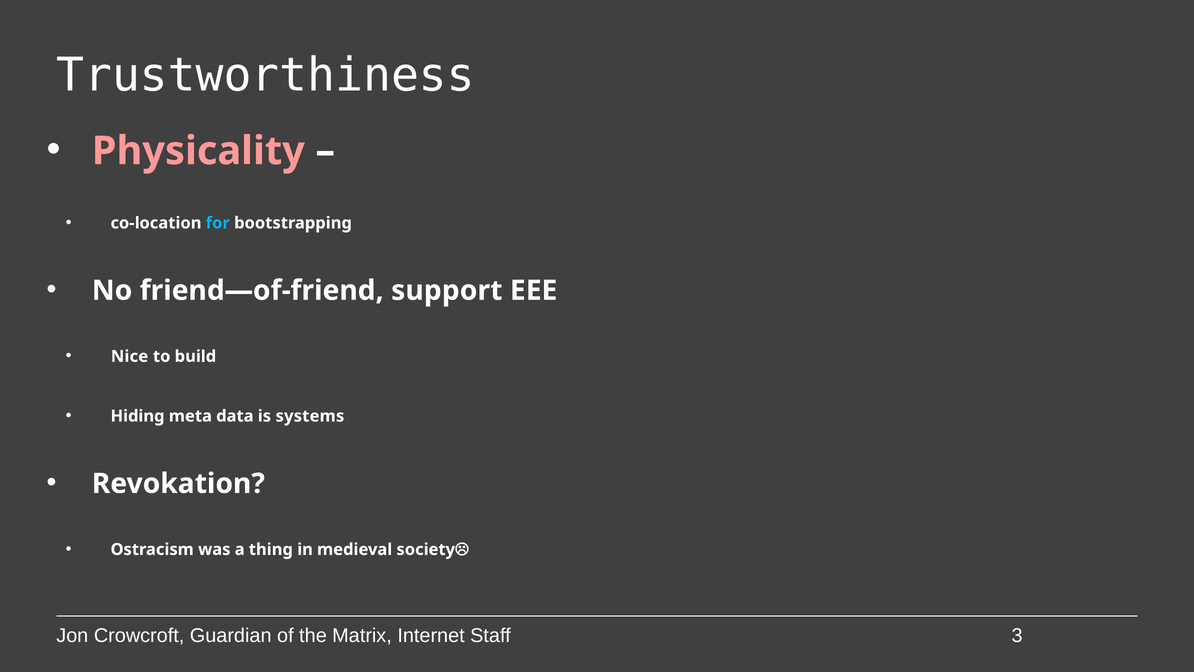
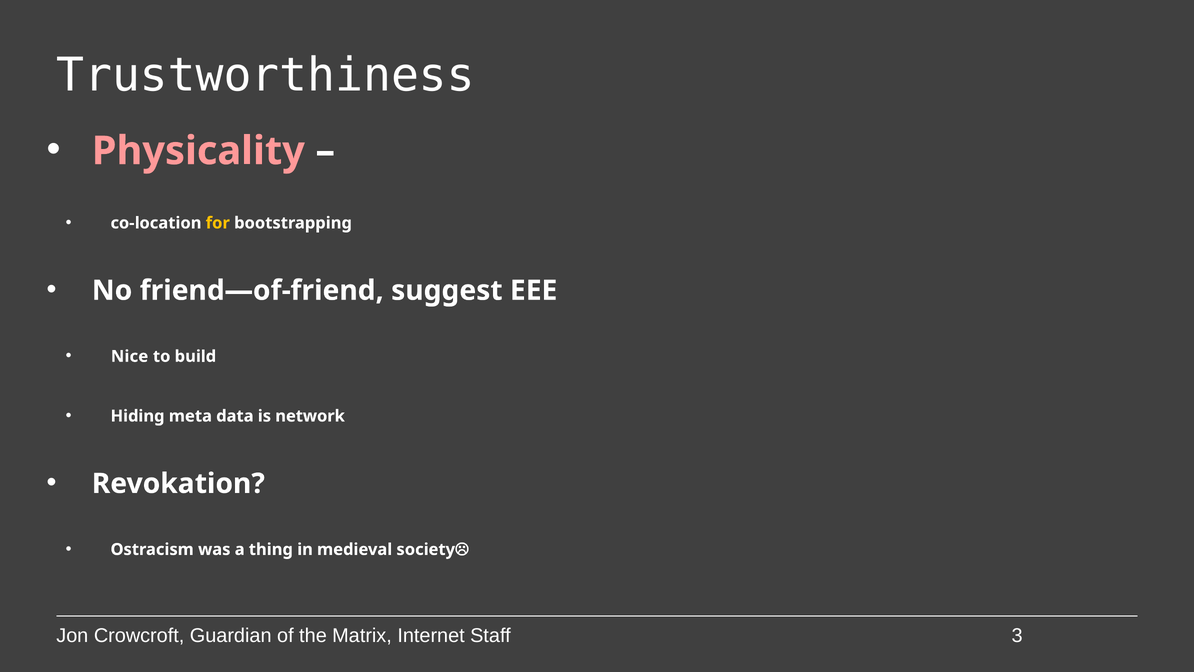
for colour: light blue -> yellow (218, 223)
support: support -> suggest (447, 290)
systems: systems -> network (310, 416)
